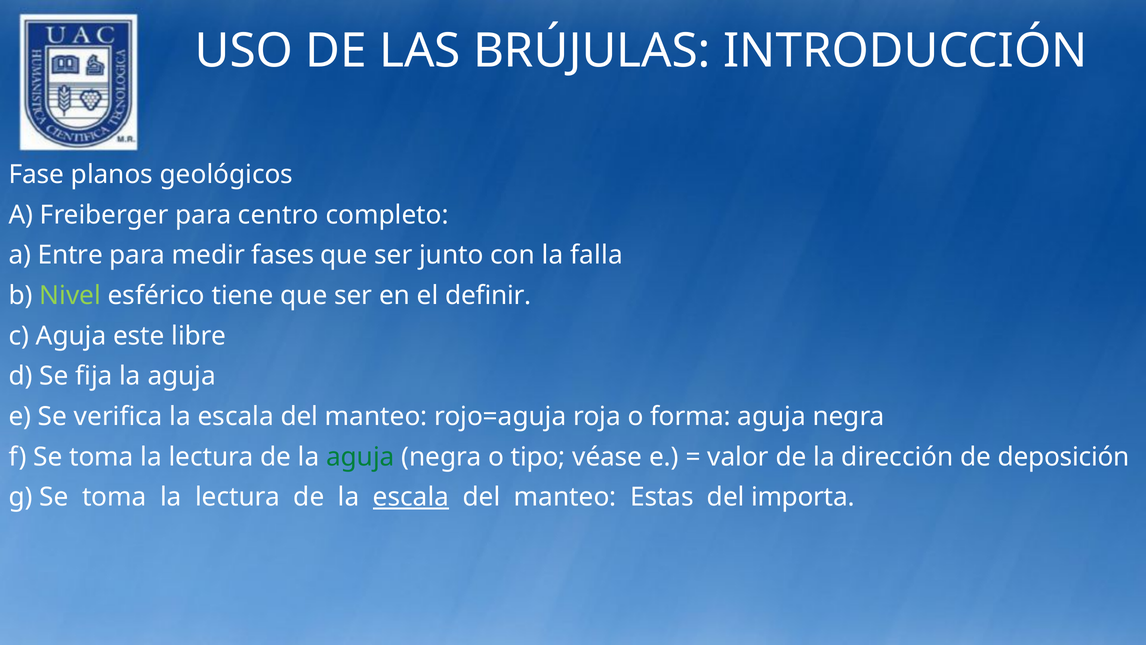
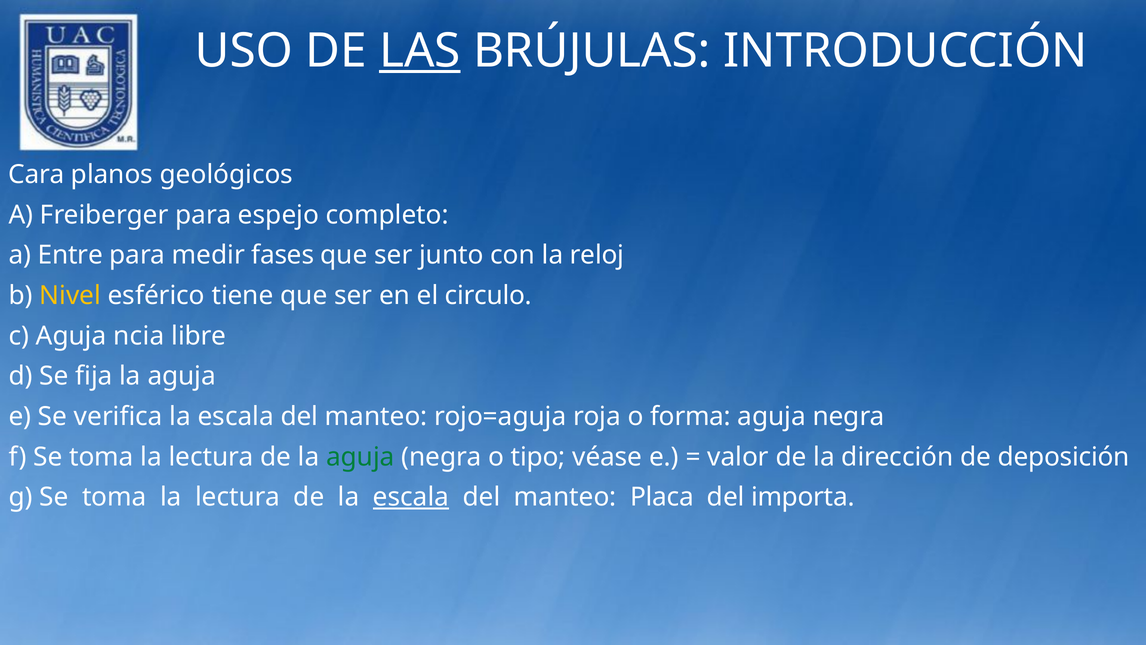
LAS underline: none -> present (420, 51)
Fase: Fase -> Cara (36, 174)
centro: centro -> espejo (278, 215)
falla: falla -> reloj (597, 255)
Nivel colour: light green -> yellow (70, 295)
definir: definir -> circulo (488, 295)
este: este -> ncia (139, 336)
Estas: Estas -> Placa (662, 497)
